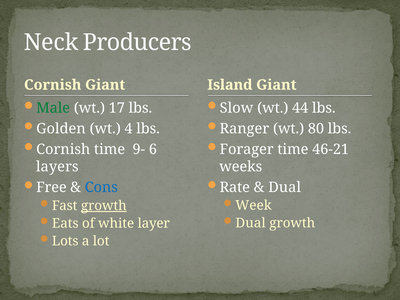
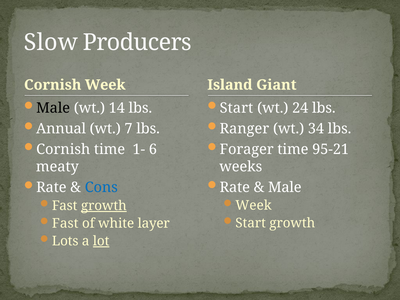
Neck: Neck -> Slow (51, 42)
Cornish Giant: Giant -> Week (105, 85)
Male colour: green -> black (53, 108)
17: 17 -> 14 (117, 108)
Slow: Slow -> Start (236, 108)
44: 44 -> 24 (300, 108)
80: 80 -> 34 (316, 129)
Golden: Golden -> Annual (61, 129)
4: 4 -> 7 (129, 129)
46-21: 46-21 -> 95-21 (331, 149)
9-: 9- -> 1- (139, 149)
layers: layers -> meaty (57, 167)
Dual: Dual -> Male (285, 187)
Free: Free -> Rate (51, 187)
Dual: Dual -> Start (251, 223)
Eats: Eats -> Fast (65, 223)
lot underline: none -> present (101, 241)
